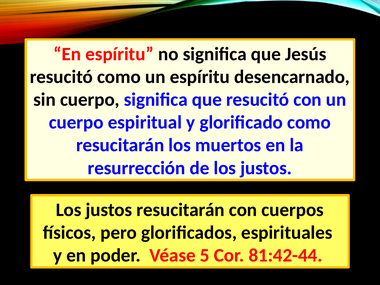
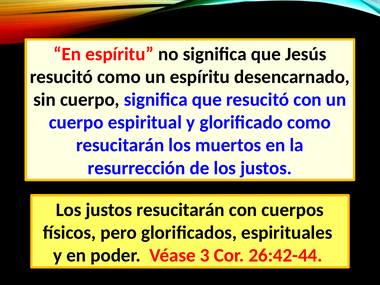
5: 5 -> 3 (205, 255)
81:42-44: 81:42-44 -> 26:42-44 (285, 255)
